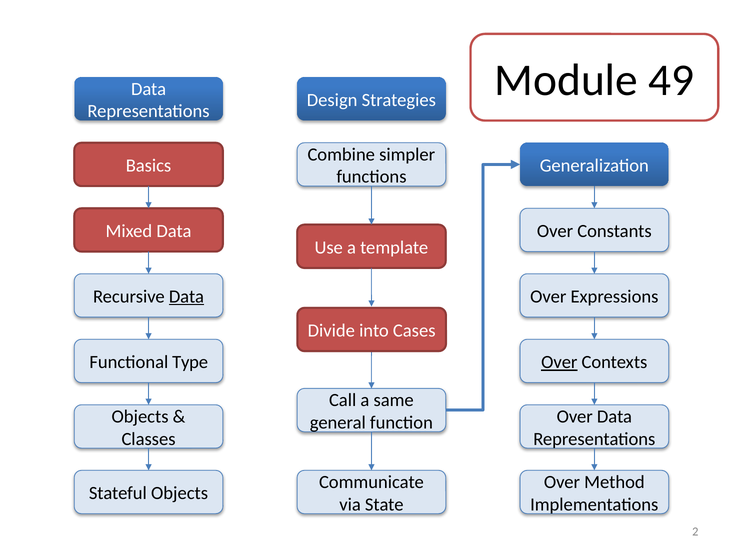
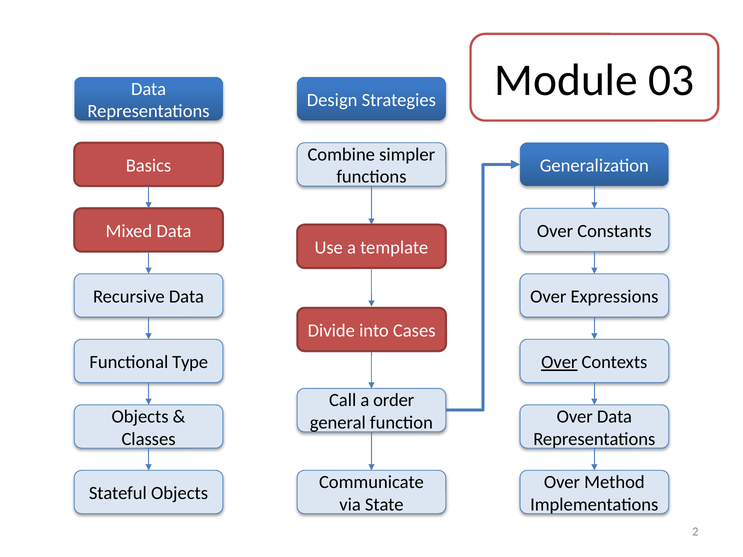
49: 49 -> 03 (671, 80)
Data underline: present -> none (186, 297)
same: same -> order (394, 400)
